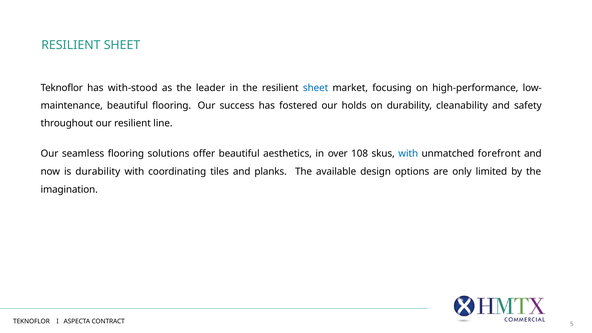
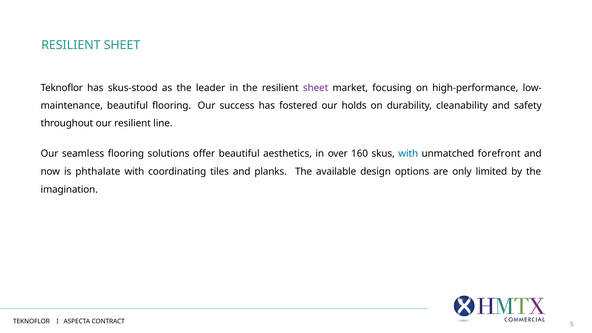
with-stood: with-stood -> skus-stood (133, 88)
sheet colour: blue -> purple (316, 88)
108: 108 -> 160 (360, 154)
is durability: durability -> phthalate (98, 172)
